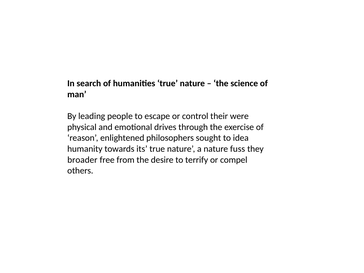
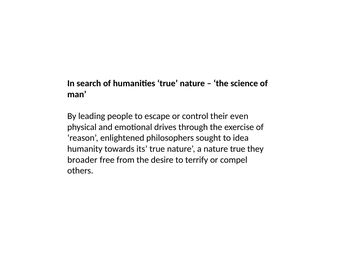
were: were -> even (239, 116)
nature fuss: fuss -> true (238, 149)
